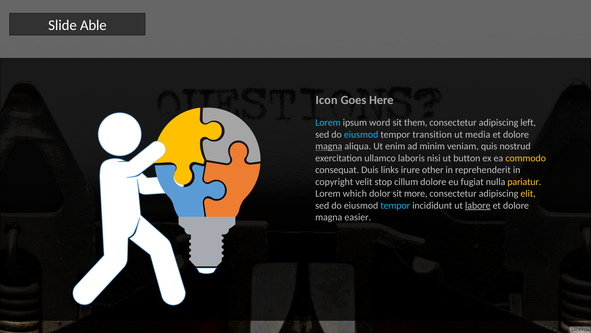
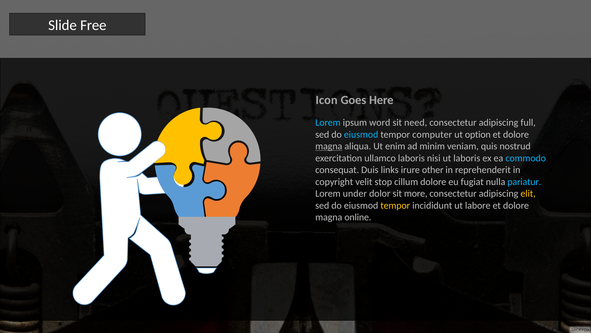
Able: Able -> Free (93, 25)
them: them -> need (416, 122)
left: left -> full (528, 122)
transition: transition -> computer (432, 134)
media: media -> option (478, 134)
ut button: button -> laboris (467, 158)
commodo colour: yellow -> light blue (526, 158)
pariatur colour: yellow -> light blue (524, 181)
which: which -> under (355, 193)
tempor colour: light blue -> yellow (395, 205)
labore underline: present -> none (478, 205)
easier: easier -> online (358, 217)
